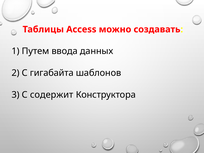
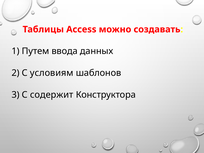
гигабайта: гигабайта -> условиям (52, 73)
